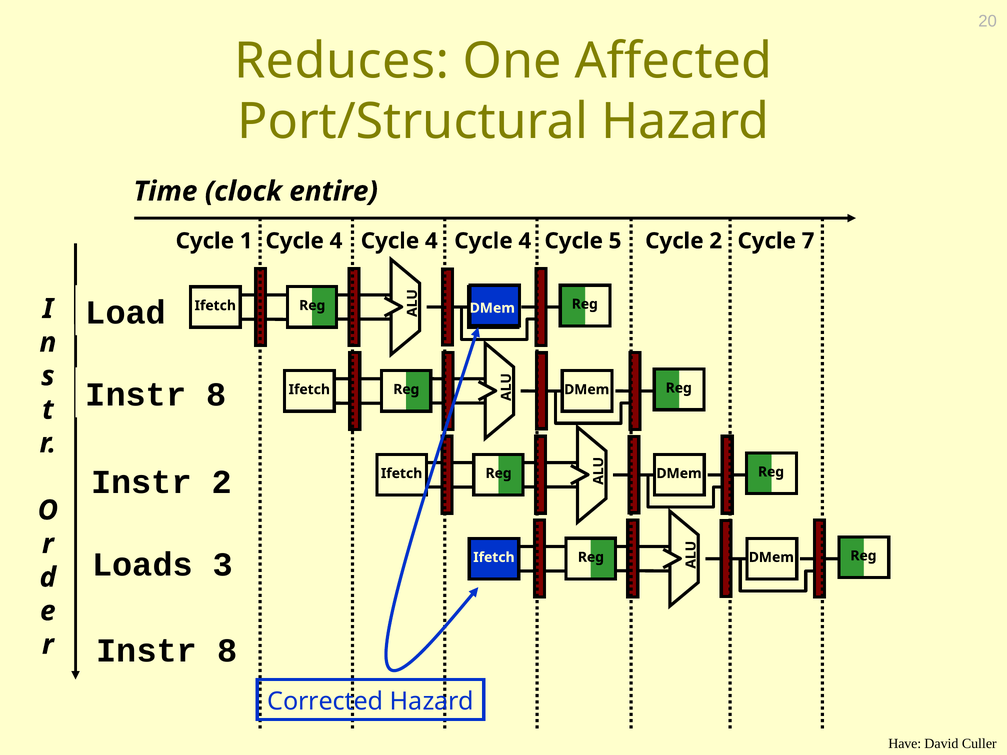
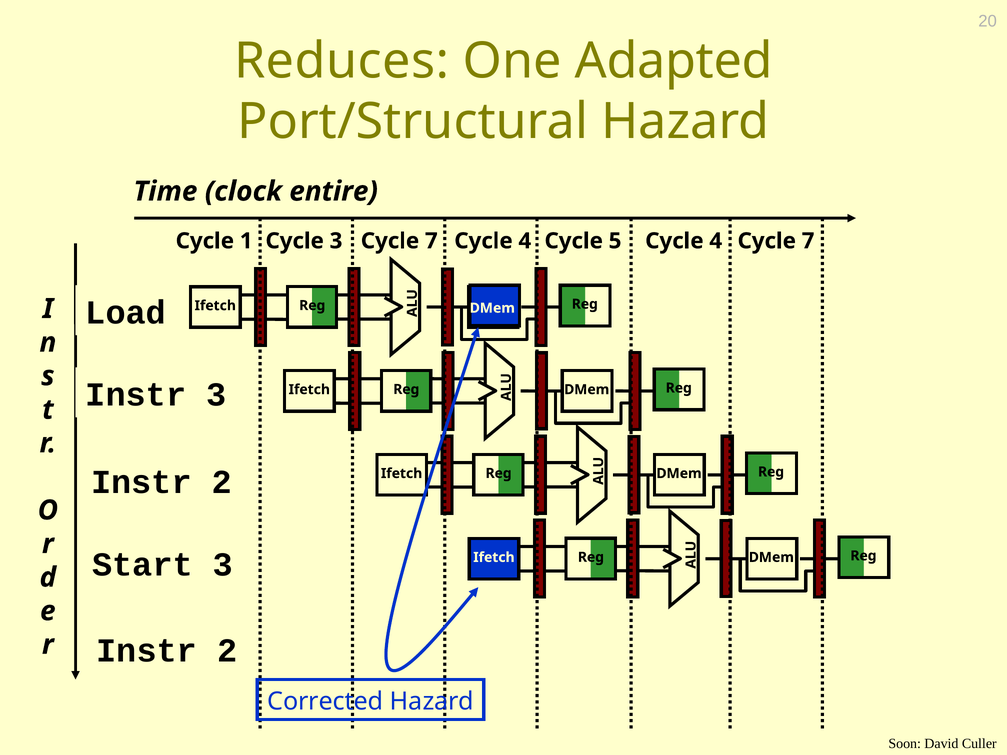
Affected: Affected -> Adapted (674, 61)
1 Cycle 4: 4 -> 3 (336, 241)
4: 4 -> 7 (431, 241)
4 Cycle 2: 2 -> 4 (716, 241)
8: 8 -> 3 (216, 395)
Loads: Loads -> Start (142, 565)
8: 8 -> 2 (227, 651)
Have: Have -> Soon (905, 744)
